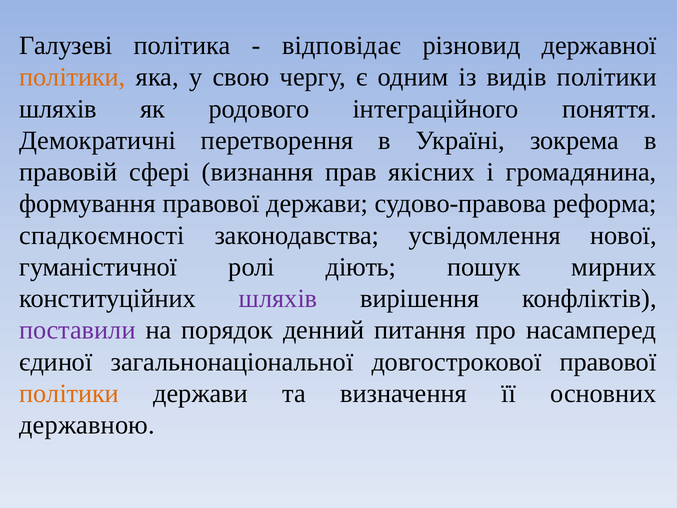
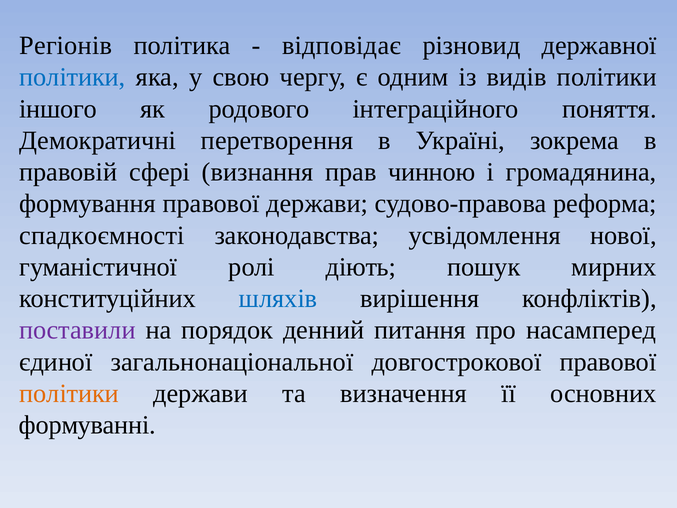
Галузеві: Галузеві -> Регіонів (66, 46)
політики colour: orange -> blue (72, 77)
шляхів: шляхів -> іншого (58, 109)
якісних: якісних -> чинною (432, 172)
шляхів colour: purple -> blue (278, 298)
державною: державною -> формуванні (87, 425)
